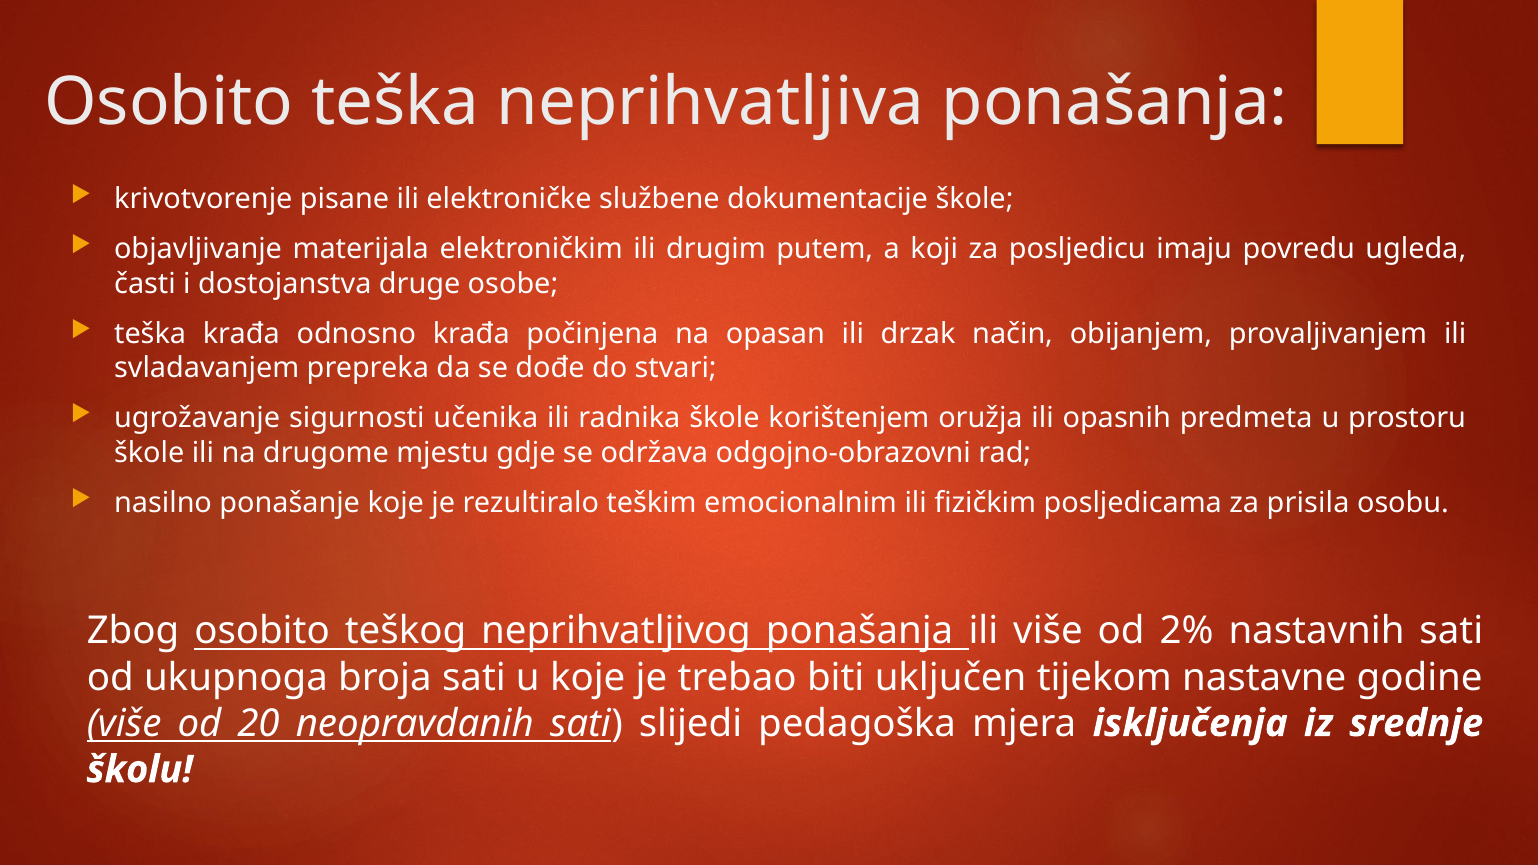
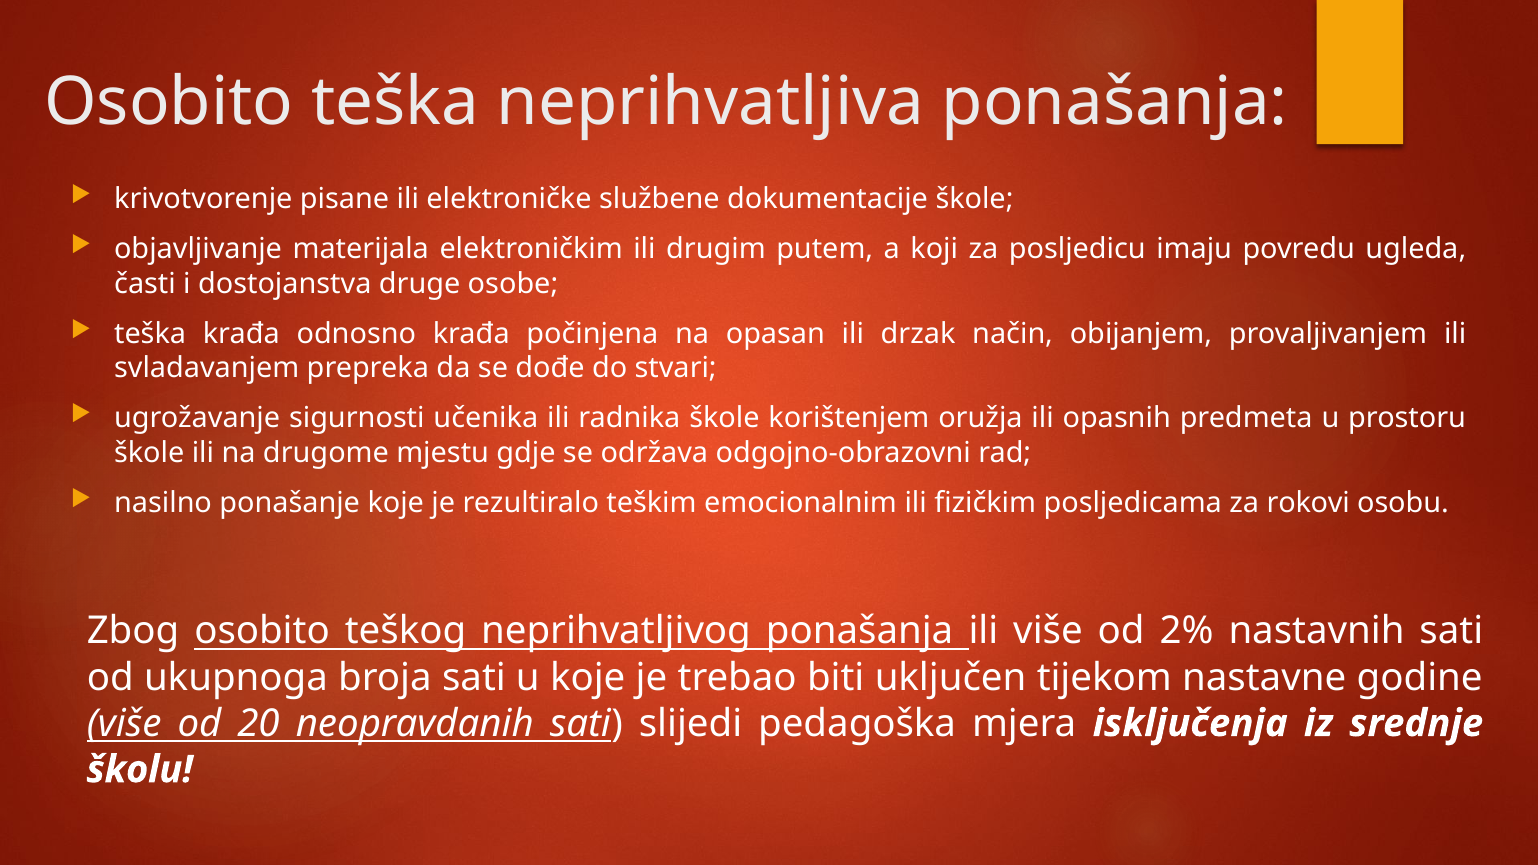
prisila: prisila -> rokovi (1308, 503)
